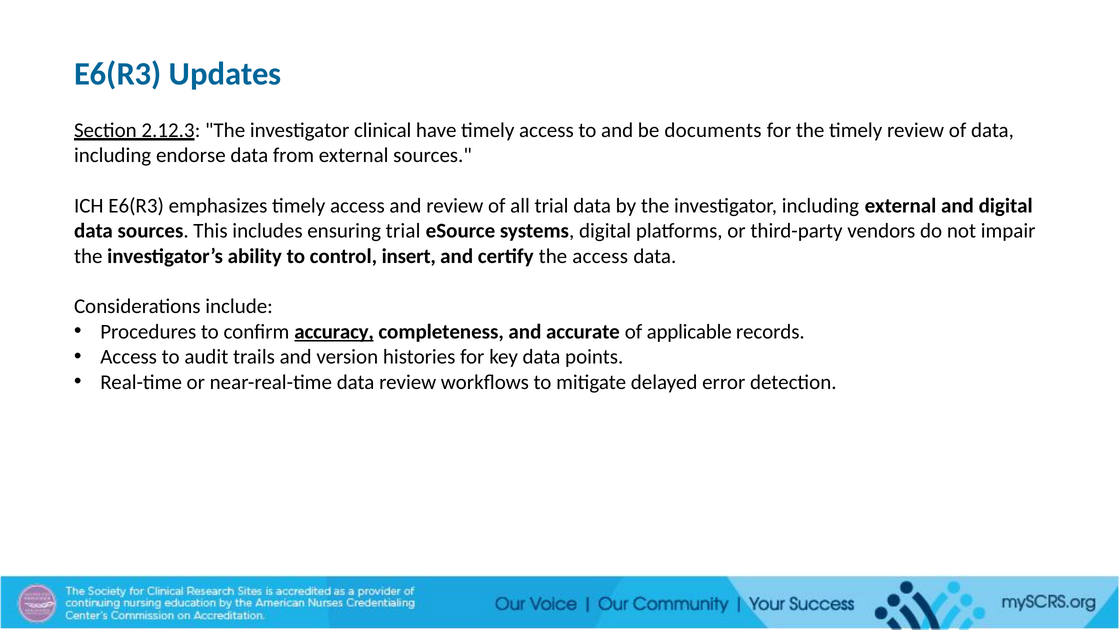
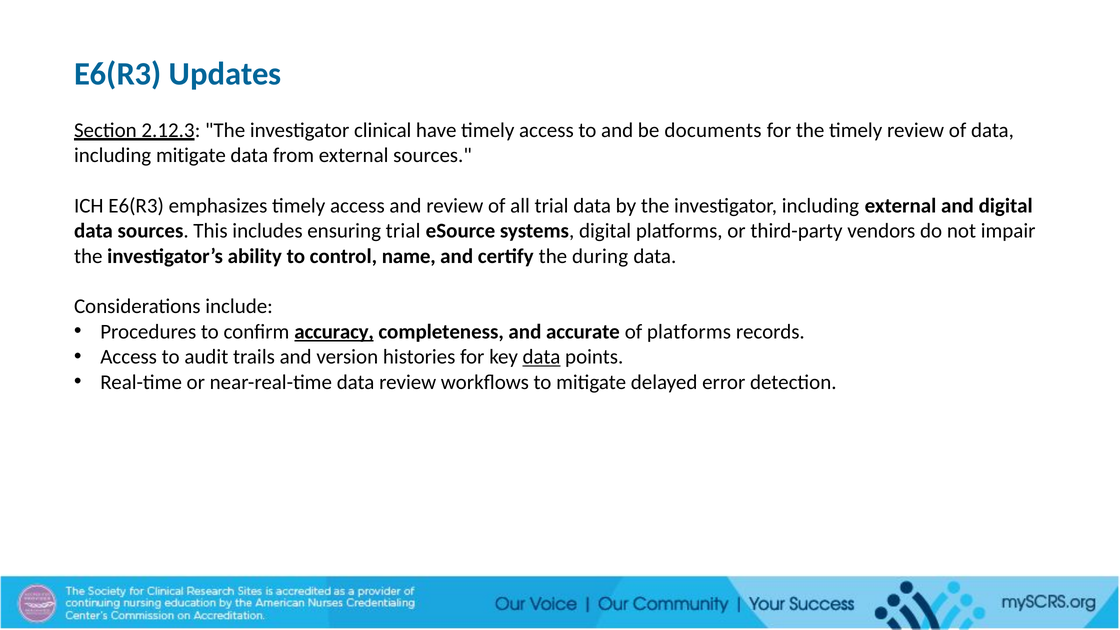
including endorse: endorse -> mitigate (191, 155)
insert: insert -> name (409, 256)
the access: access -> during (600, 256)
of applicable: applicable -> platforms (689, 332)
data underline: none -> present (541, 357)
